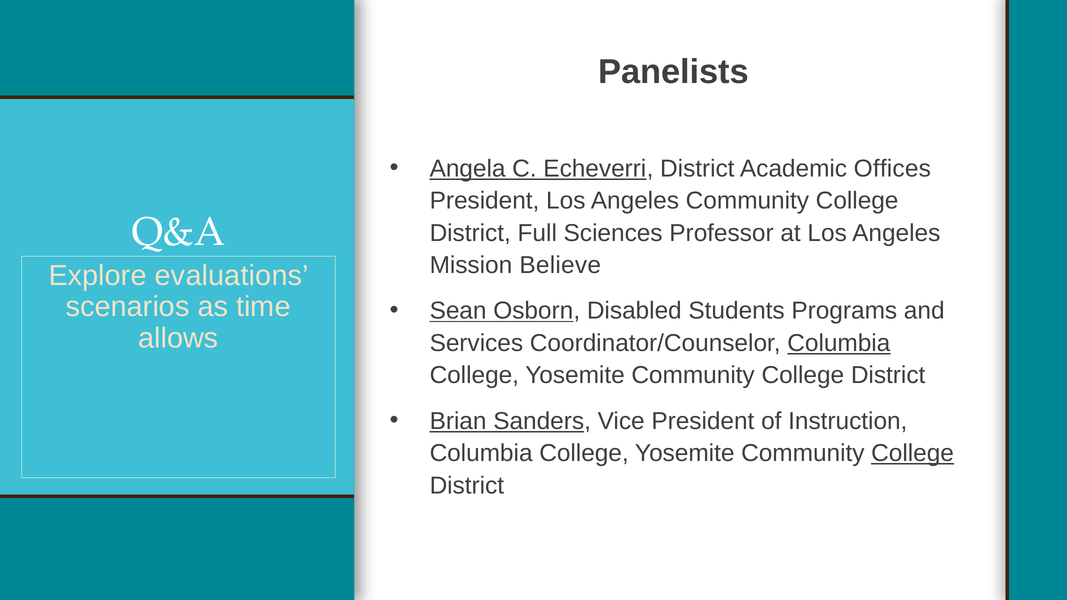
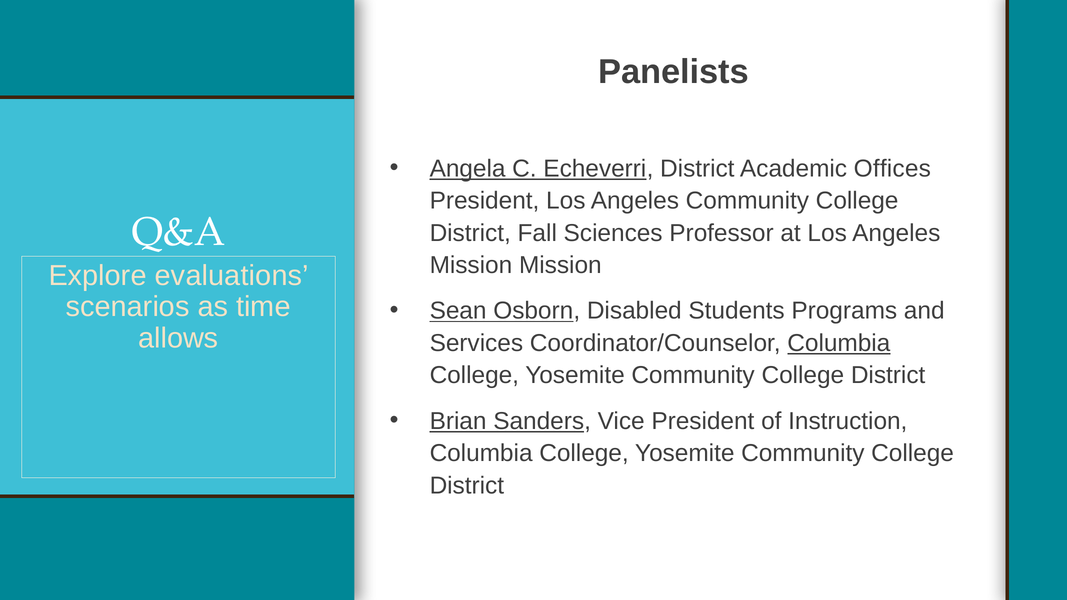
Full: Full -> Fall (537, 233)
Mission Believe: Believe -> Mission (560, 265)
College underline: present -> none (913, 453)
